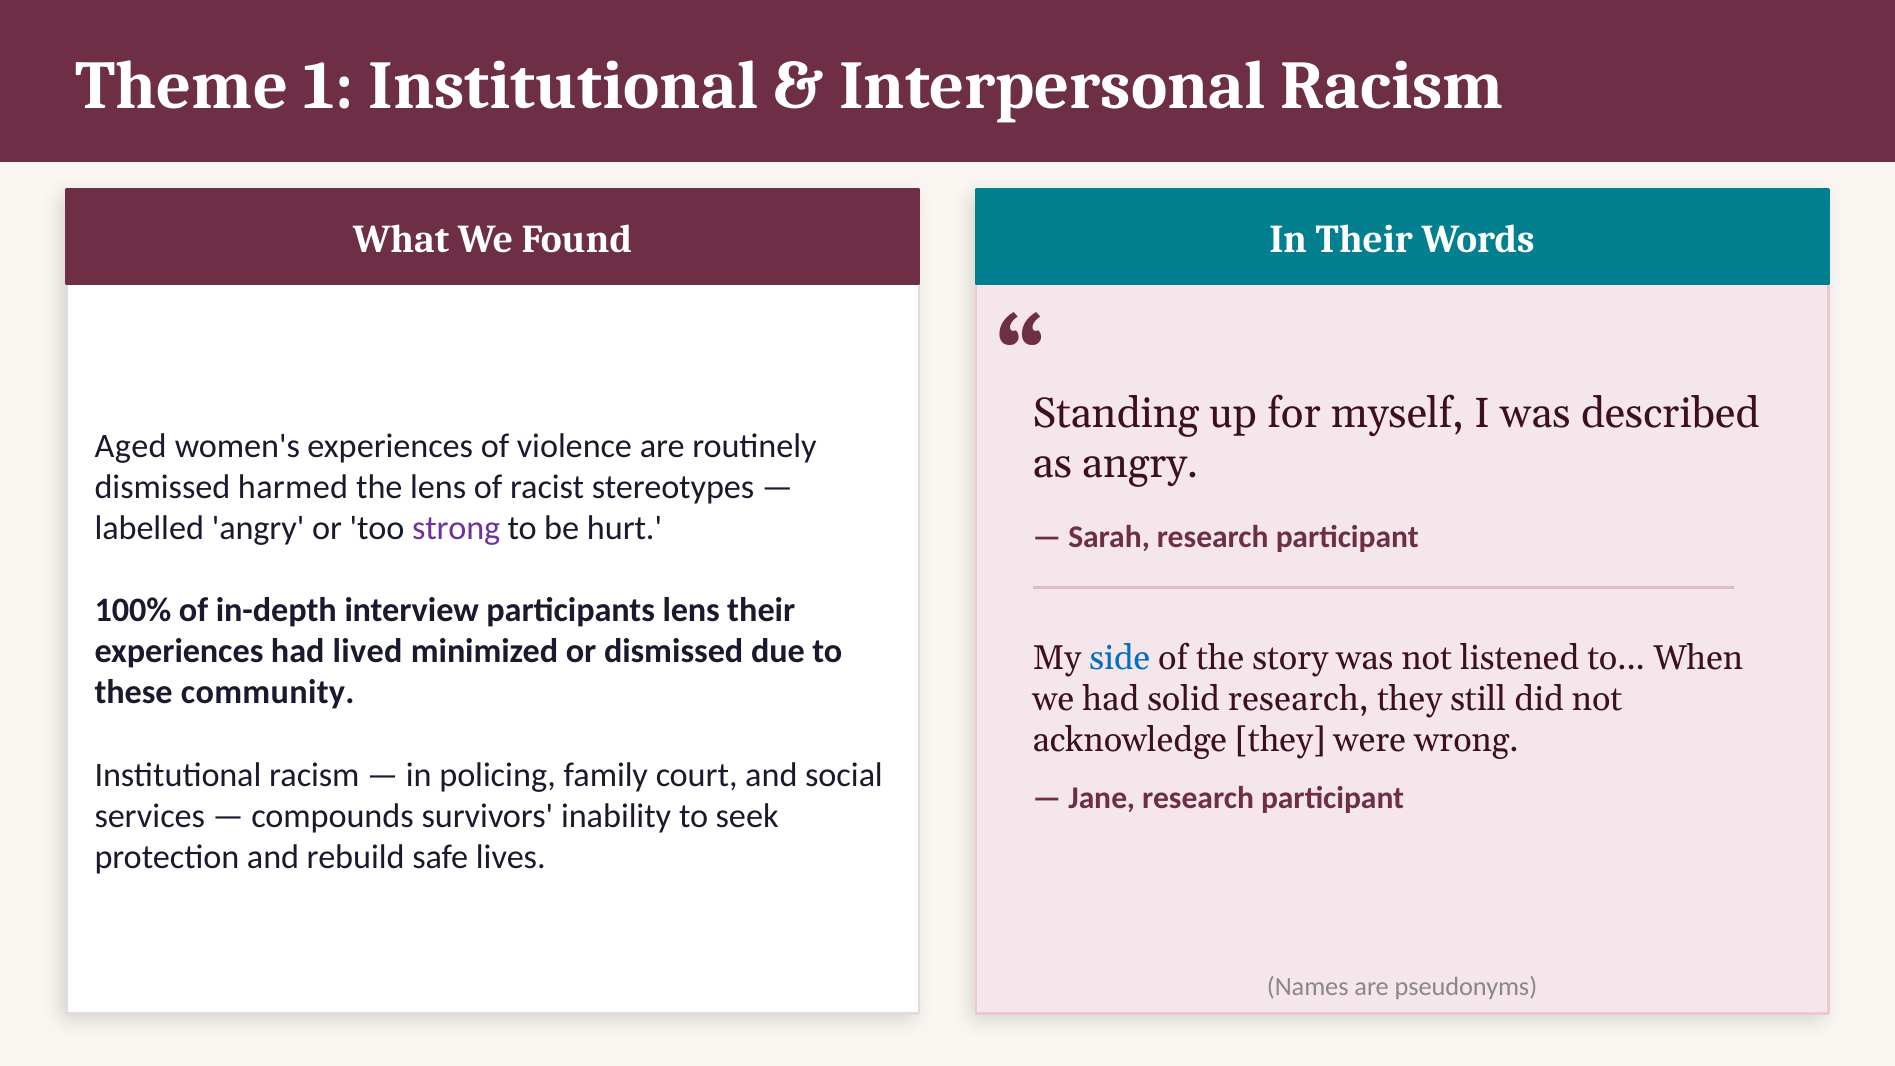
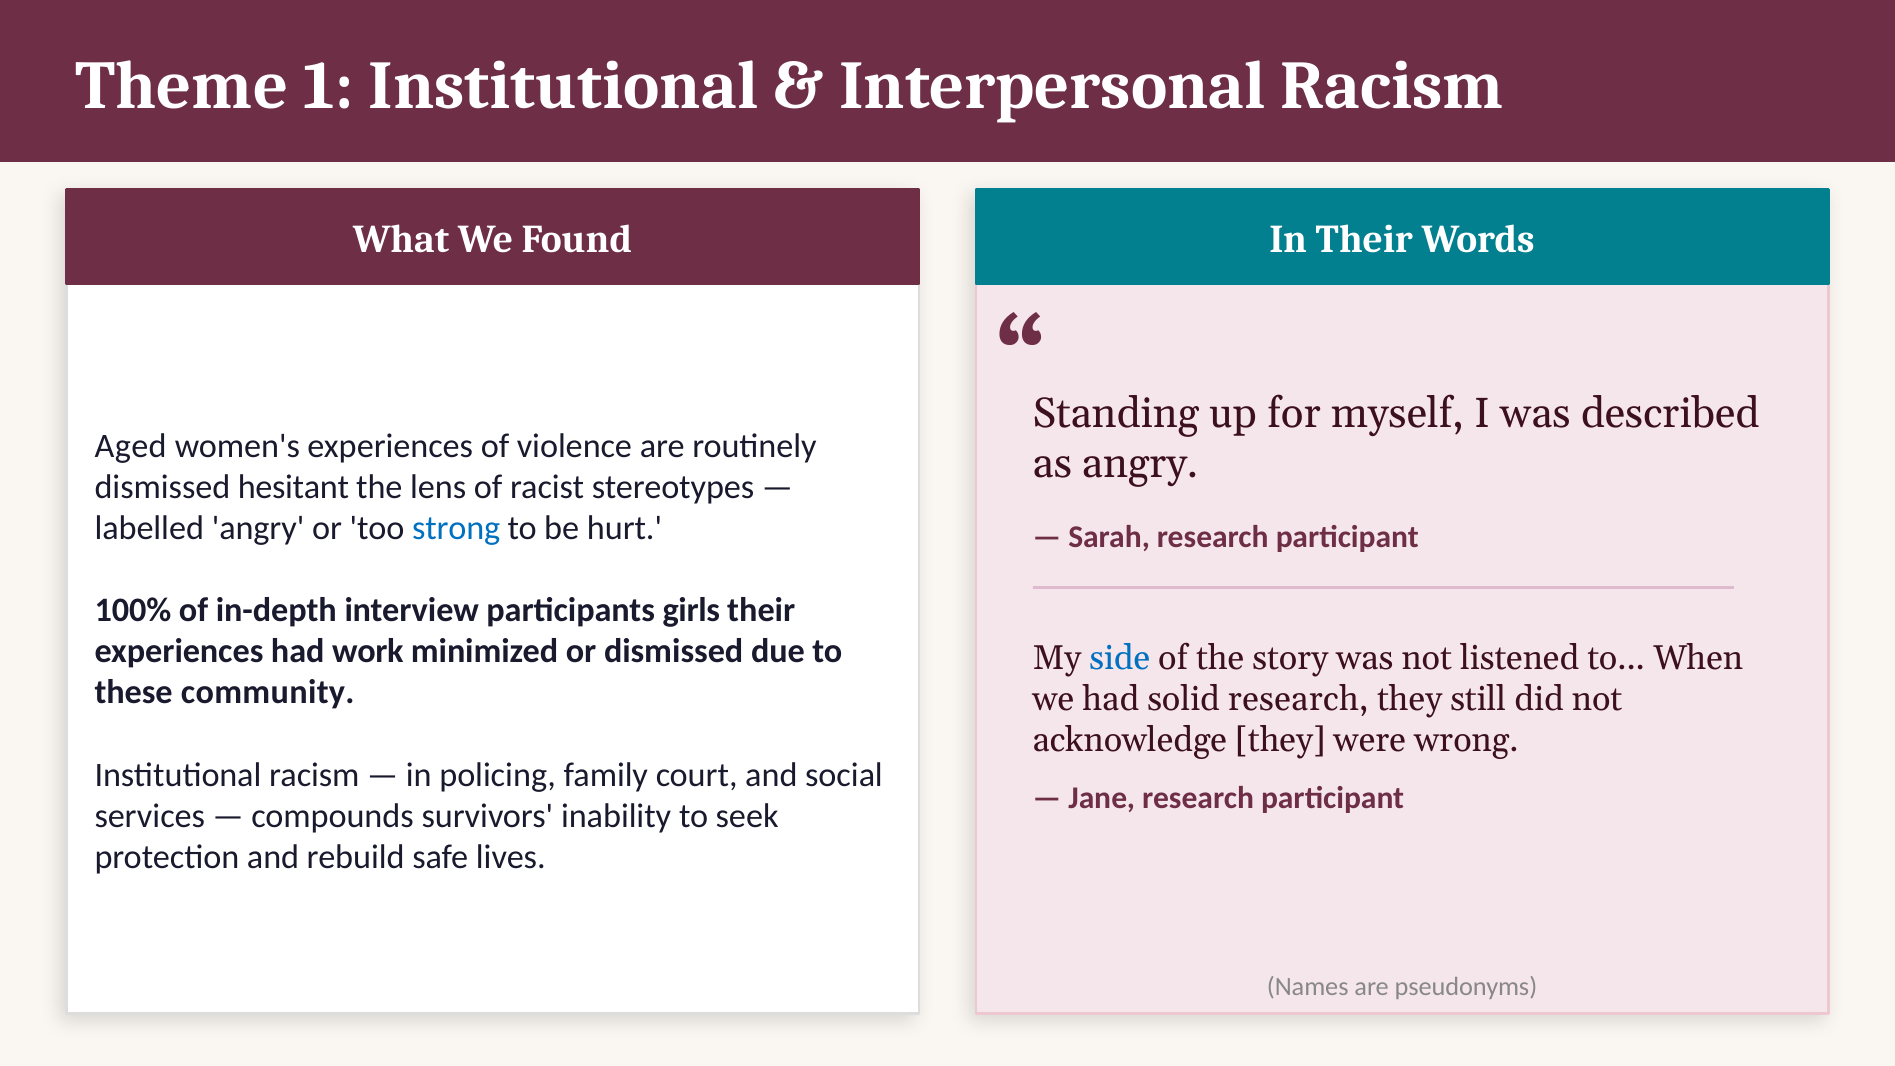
harmed: harmed -> hesitant (293, 487)
strong colour: purple -> blue (456, 528)
participants lens: lens -> girls (691, 610)
lived: lived -> work (368, 651)
